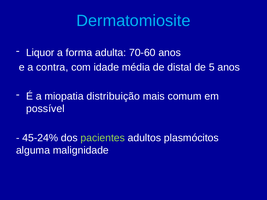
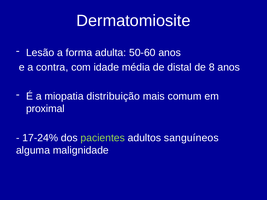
Dermatomiosite colour: light blue -> white (133, 21)
Liquor: Liquor -> Lesão (40, 53)
70-60: 70-60 -> 50-60 (142, 53)
5: 5 -> 8 (212, 67)
possível: possível -> proximal (45, 109)
45-24%: 45-24% -> 17-24% (40, 138)
plasmócitos: plasmócitos -> sanguíneos (191, 138)
